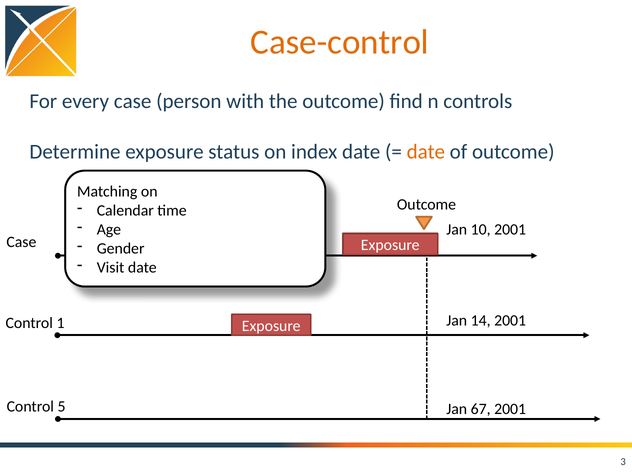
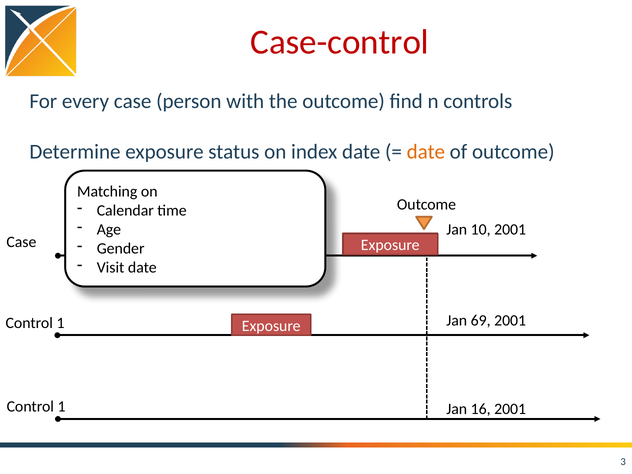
Case-control colour: orange -> red (340, 42)
14: 14 -> 69 (481, 321)
5: 5 -> 1 (62, 407)
67: 67 -> 16 (481, 409)
